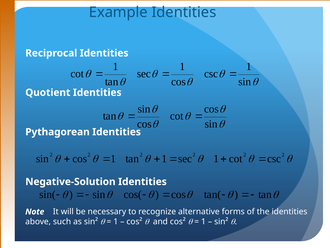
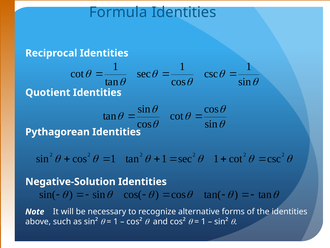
Example: Example -> Formula (118, 12)
